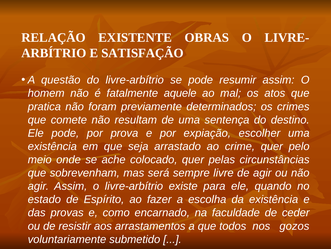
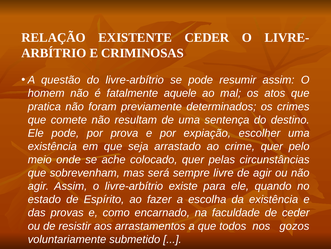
EXISTENTE OBRAS: OBRAS -> CEDER (207, 37)
SATISFAÇÃO: SATISFAÇÃO -> CRIMINOSAS (142, 53)
